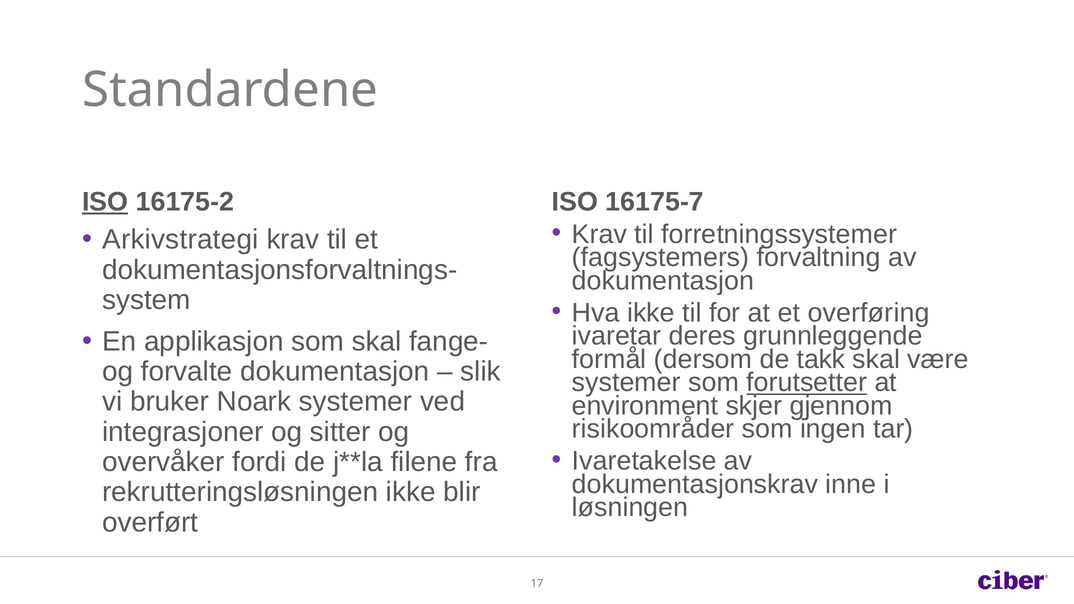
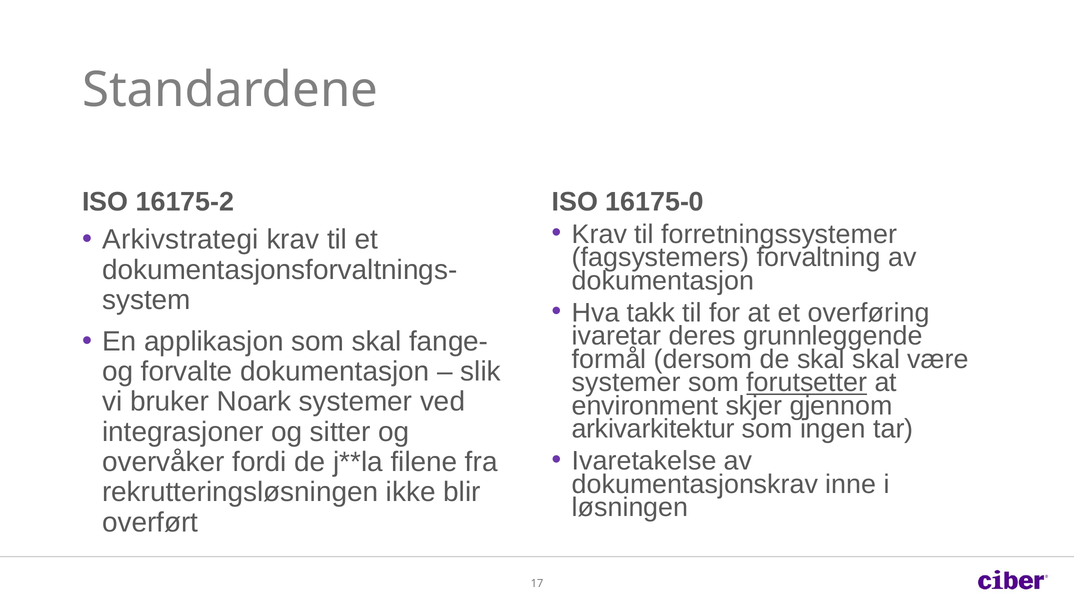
ISO underline: present -> none (105, 202)
16175-7: 16175-7 -> 16175-0 (655, 202)
Hva ikke: ikke -> takk (651, 313)
de takk: takk -> skal (821, 359)
risikoområder: risikoområder -> arkivarkitektur (653, 429)
